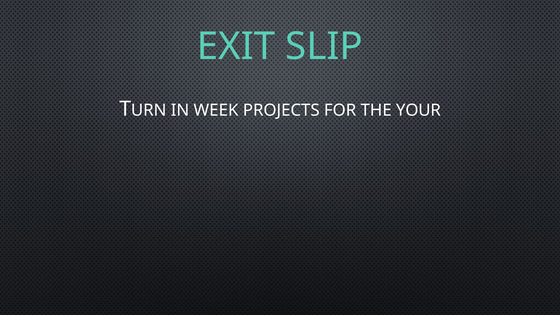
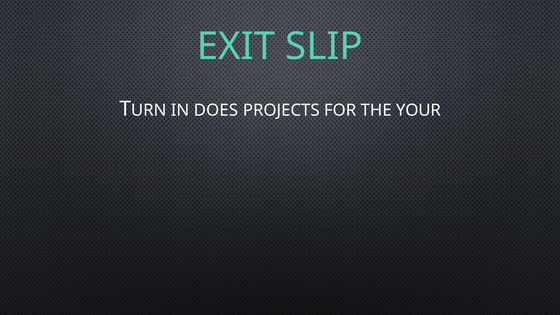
WEEK: WEEK -> DOES (216, 110)
